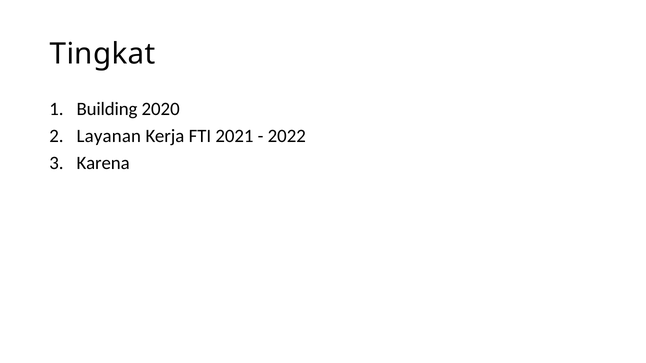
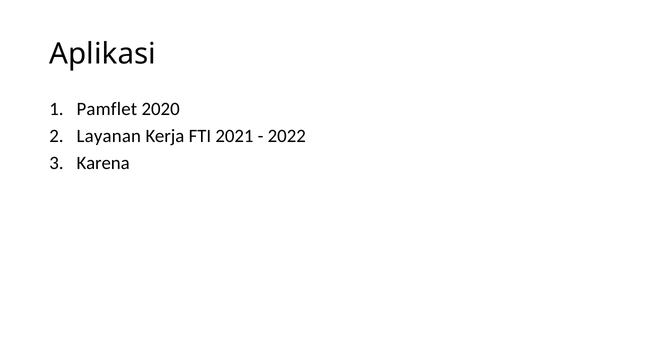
Tingkat: Tingkat -> Aplikasi (103, 54)
Building: Building -> Pamflet (107, 109)
